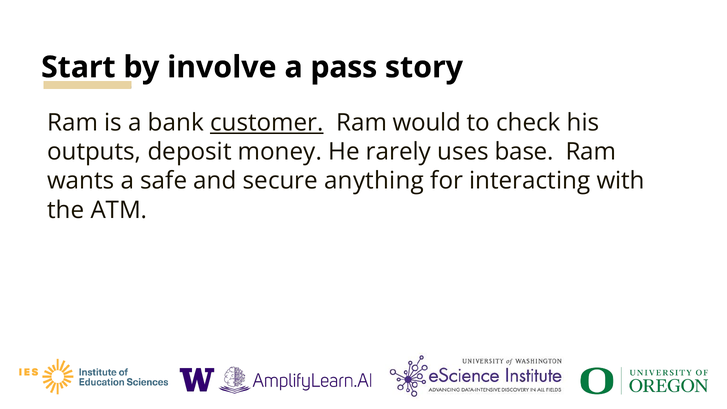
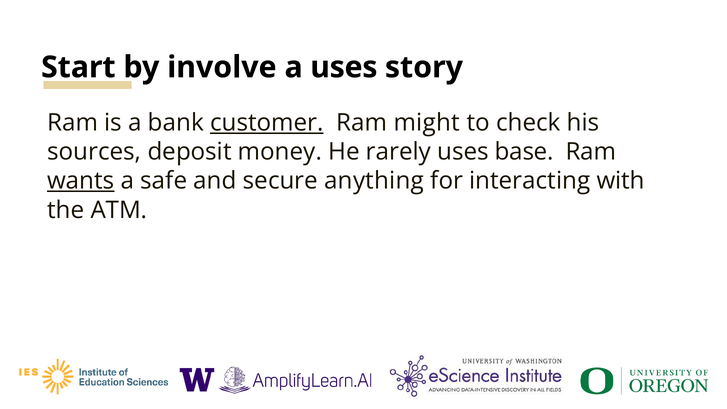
a pass: pass -> uses (344, 67)
would: would -> might (427, 123)
outputs: outputs -> sources (94, 152)
wants underline: none -> present (81, 181)
